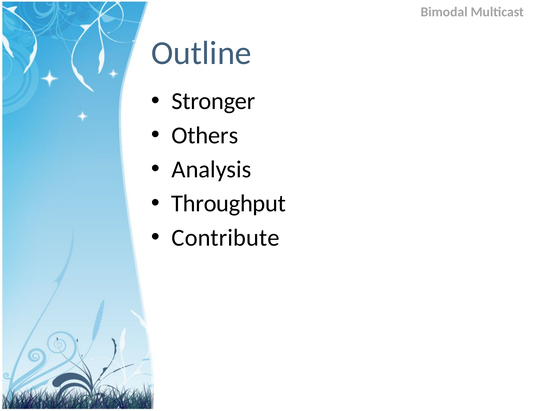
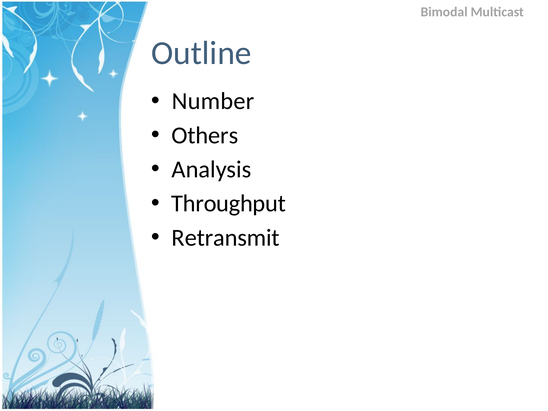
Stronger: Stronger -> Number (213, 101)
Contribute: Contribute -> Retransmit (226, 238)
